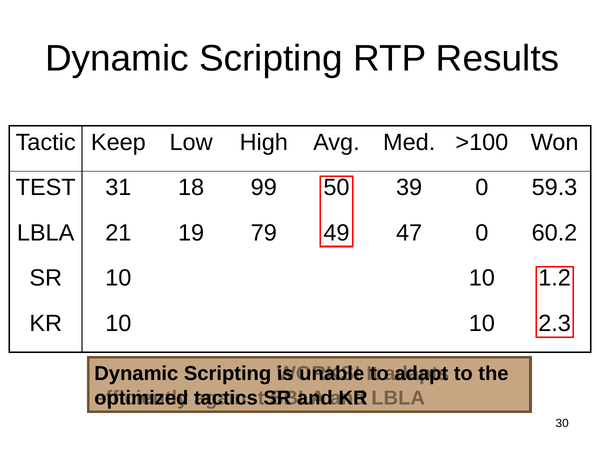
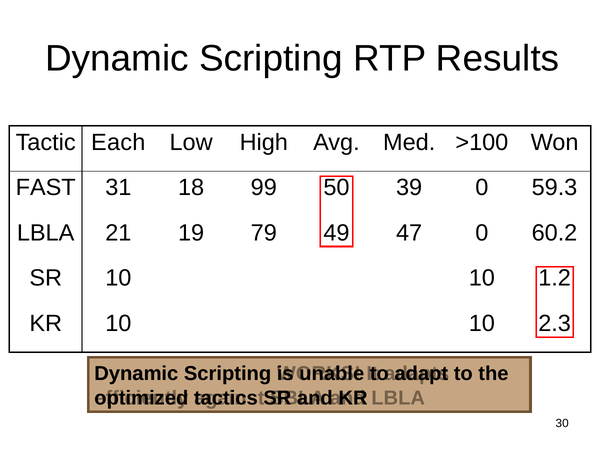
Keep: Keep -> Each (118, 143)
TEST: TEST -> FAST (46, 188)
